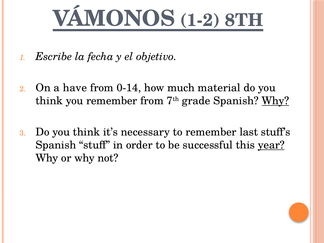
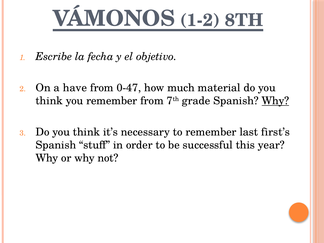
0-14: 0-14 -> 0-47 (129, 88)
stuff’s: stuff’s -> first’s (276, 132)
year underline: present -> none (271, 145)
